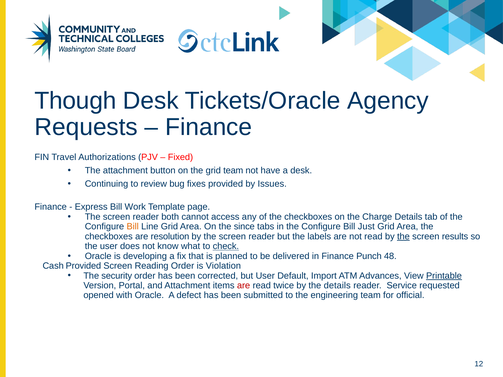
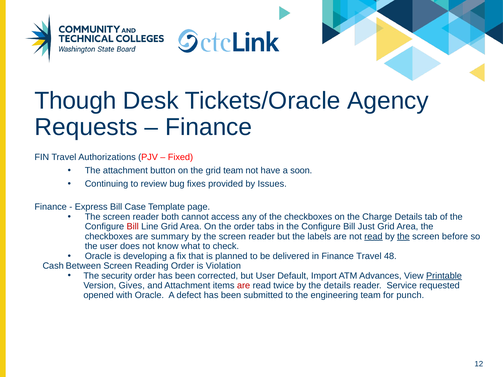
a desk: desk -> soon (301, 171)
Work: Work -> Case (135, 207)
Bill colour: orange -> red (133, 227)
the since: since -> order (244, 227)
resolution: resolution -> summary (170, 237)
read underline: none -> present (373, 237)
results: results -> before (455, 237)
check underline: present -> none (226, 246)
Finance Punch: Punch -> Travel (369, 256)
Cash Provided: Provided -> Between (83, 266)
Portal: Portal -> Gives (132, 286)
official: official -> punch (410, 296)
